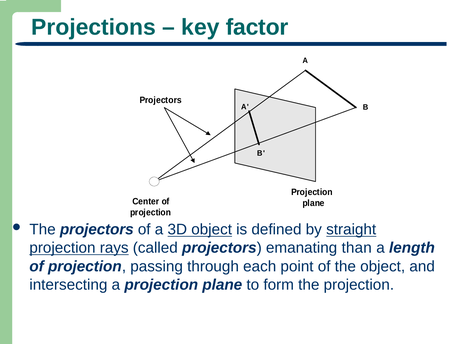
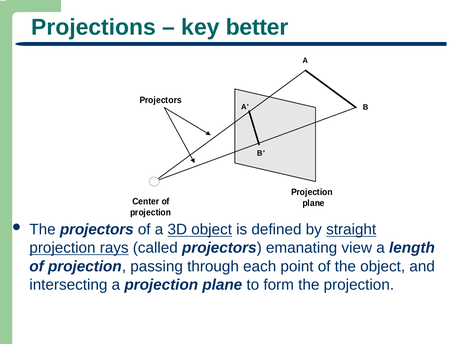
factor: factor -> better (257, 27)
than: than -> view (357, 248)
